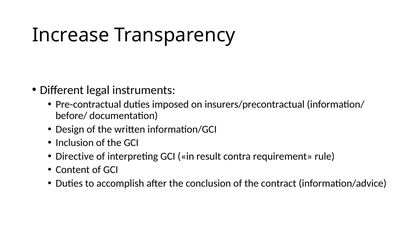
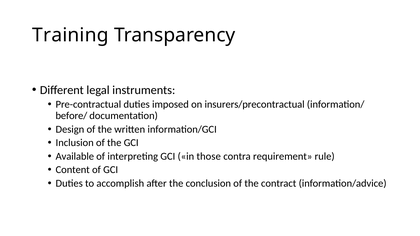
Increase: Increase -> Training (71, 35)
Directive: Directive -> Available (75, 156)
result: result -> those (209, 156)
